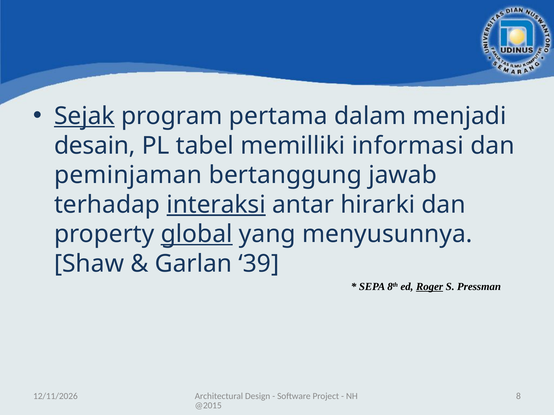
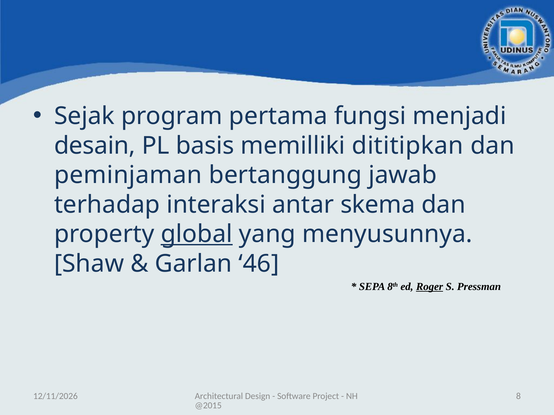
Sejak underline: present -> none (84, 116)
dalam: dalam -> fungsi (370, 116)
tabel: tabel -> basis (205, 146)
informasi: informasi -> dititipkan (408, 146)
interaksi underline: present -> none (216, 205)
hirarki: hirarki -> skema (378, 205)
39: 39 -> 46 (259, 264)
